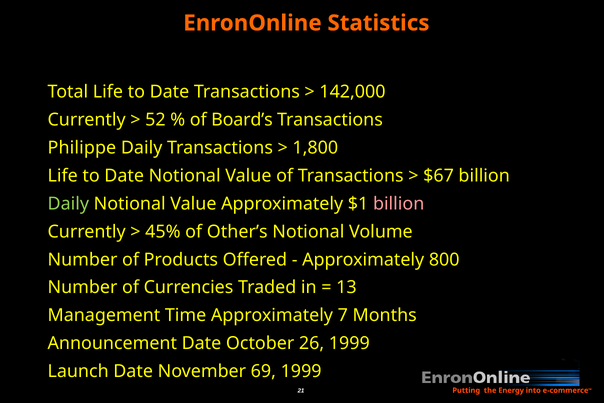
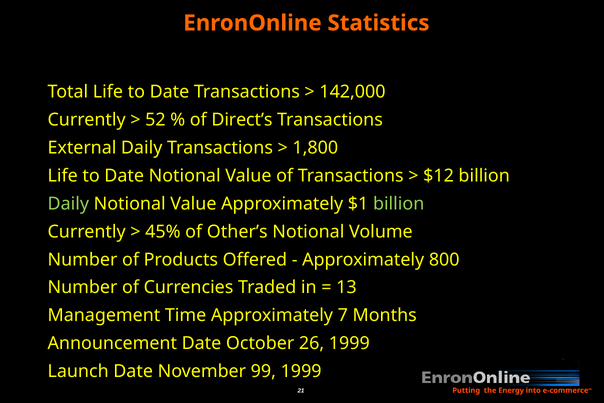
Board’s: Board’s -> Direct’s (242, 120)
Philippe: Philippe -> External (82, 148)
$67: $67 -> $12 (439, 176)
billion colour: pink -> light green (399, 204)
69: 69 -> 99 (263, 371)
